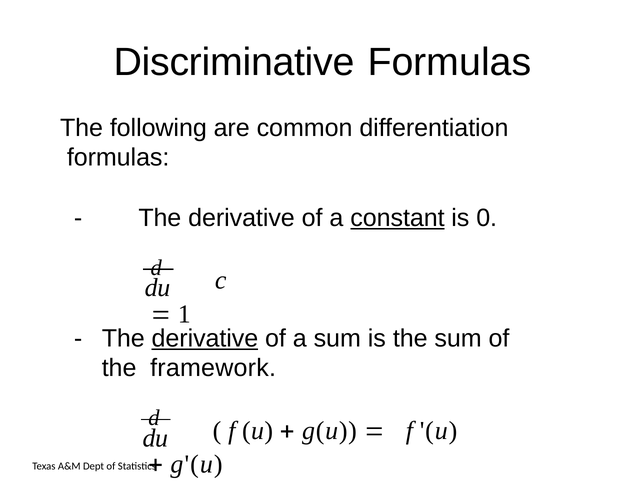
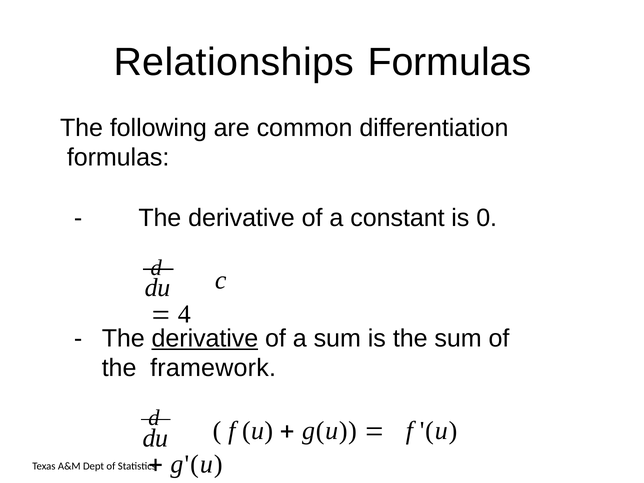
Discriminative: Discriminative -> Relationships (234, 62)
constant underline: present -> none (397, 218)
1: 1 -> 4 (184, 314)
